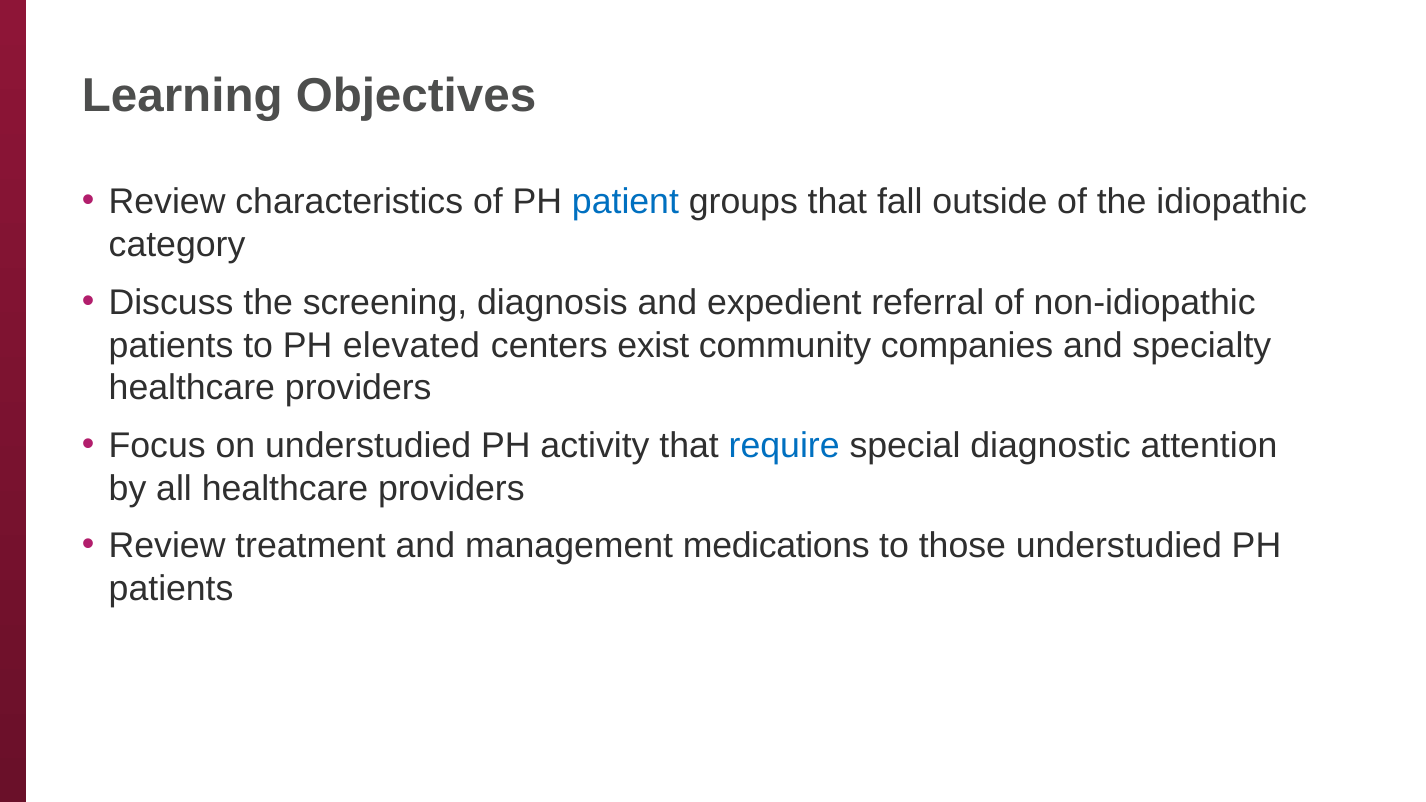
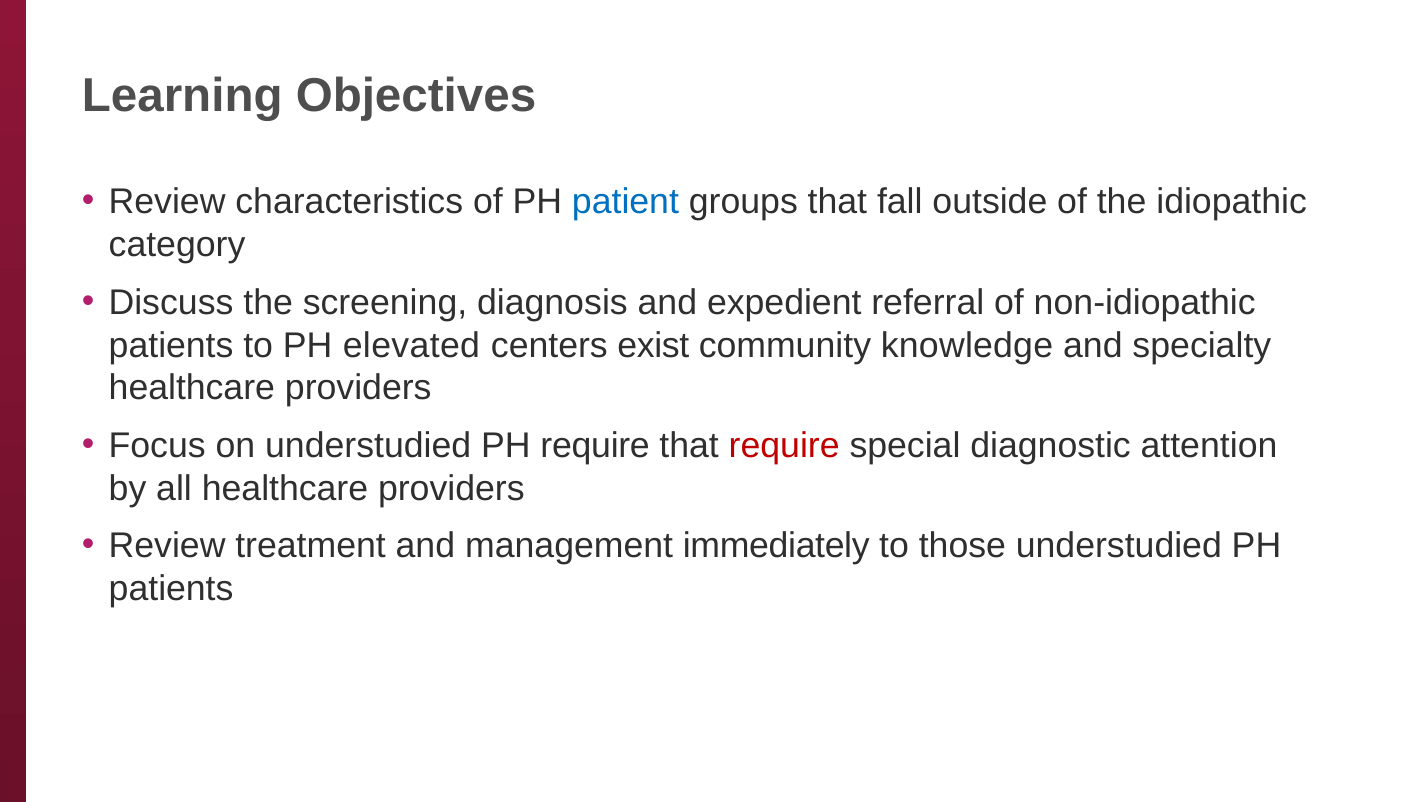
companies: companies -> knowledge (967, 345)
PH activity: activity -> require (595, 446)
require colour: blue -> red (784, 446)
medications: medications -> immediately (776, 546)
